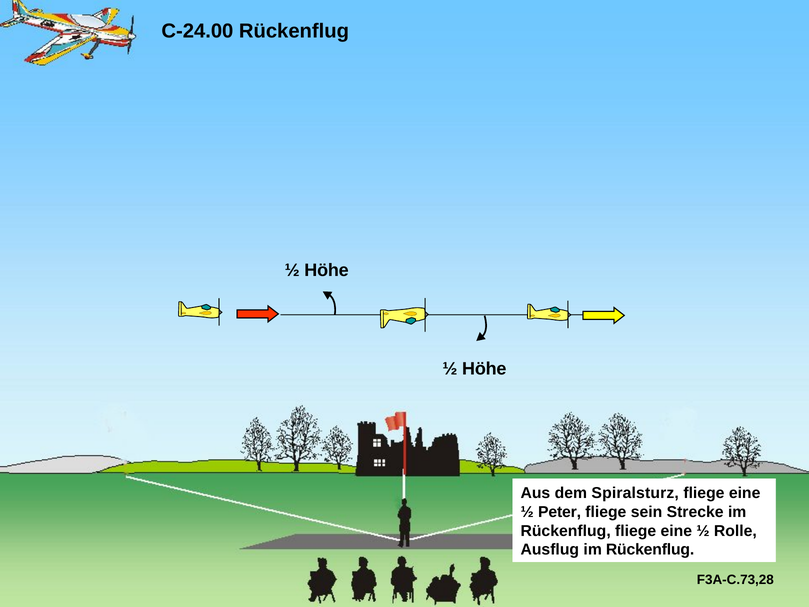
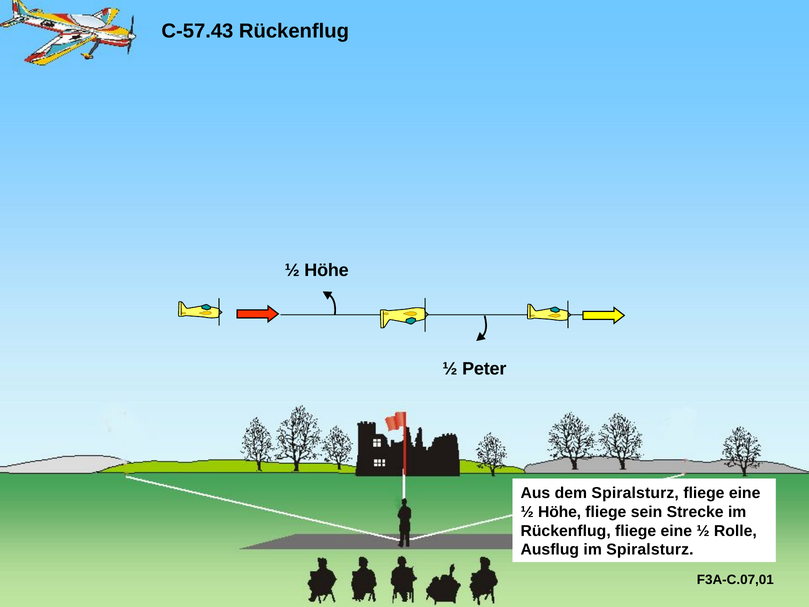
C-24.00: C-24.00 -> C-57.43 (197, 31)
Höhe: Höhe -> Peter (484, 369)
Peter: Peter -> Höhe (560, 512)
Ausflug im Rückenflug: Rückenflug -> Spiralsturz (650, 550)
F3A-C.73,28: F3A-C.73,28 -> F3A-C.07,01 (735, 579)
